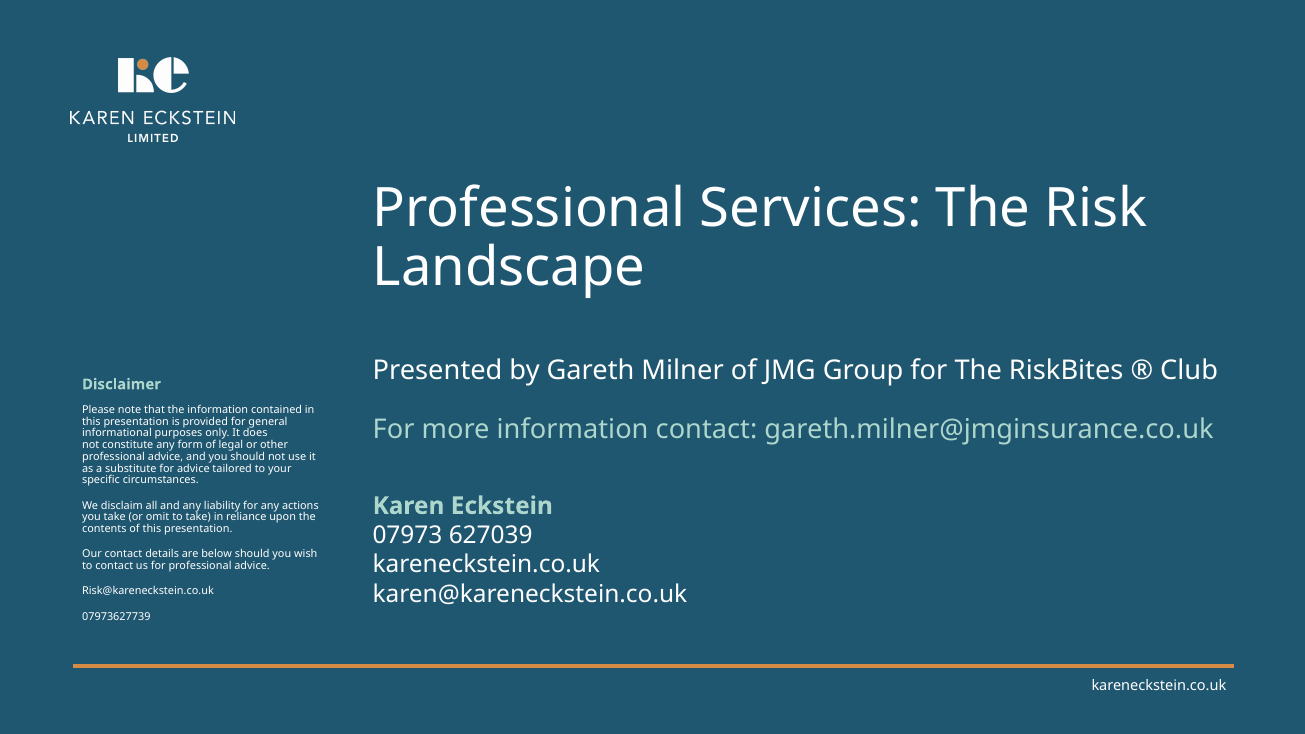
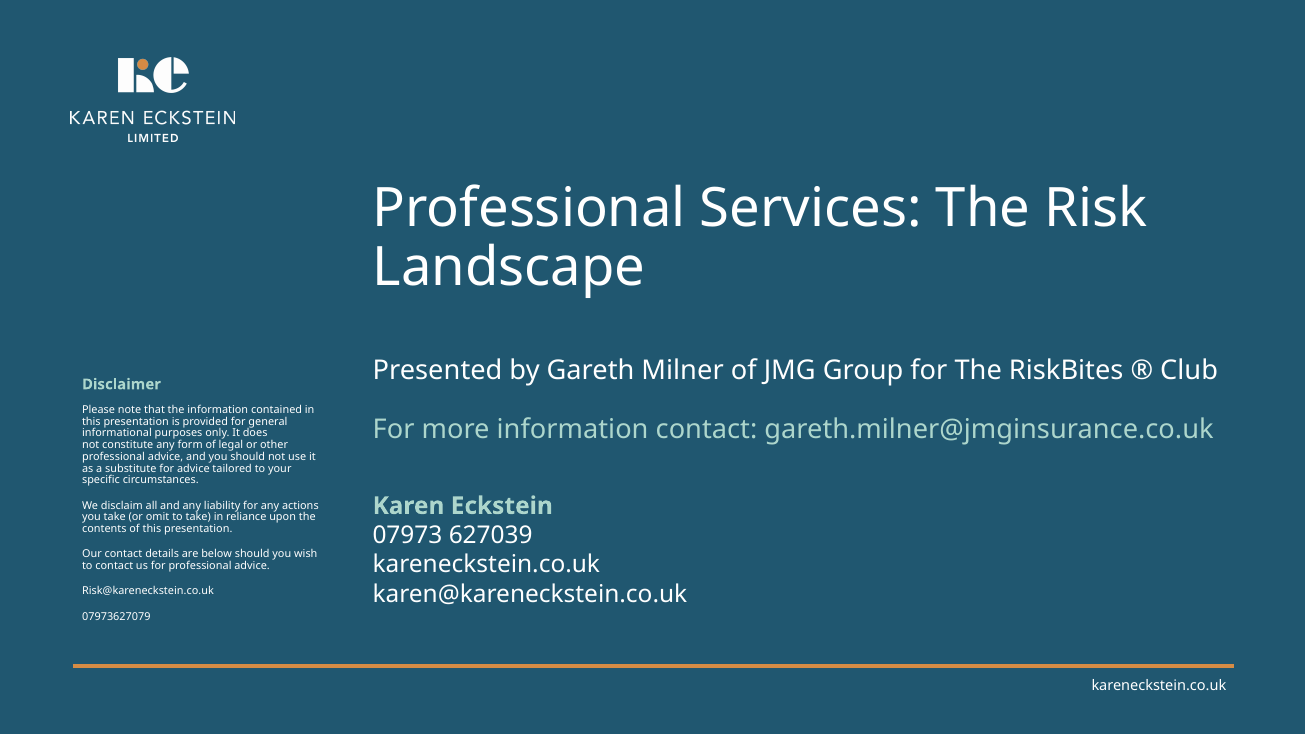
07973627739: 07973627739 -> 07973627079 (116, 617)
